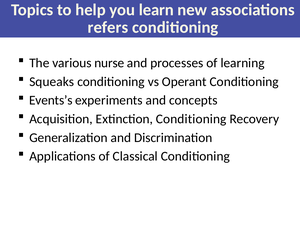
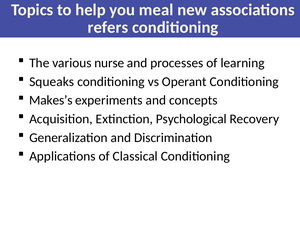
learn: learn -> meal (156, 10)
Events’s: Events’s -> Makes’s (51, 100)
Extinction Conditioning: Conditioning -> Psychological (191, 119)
